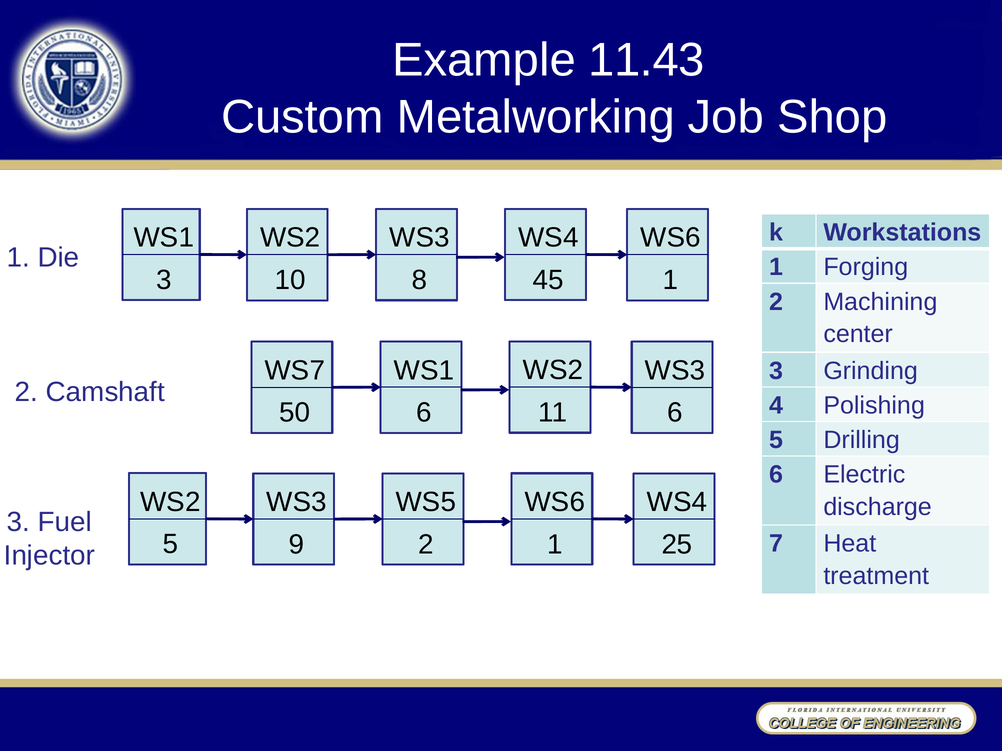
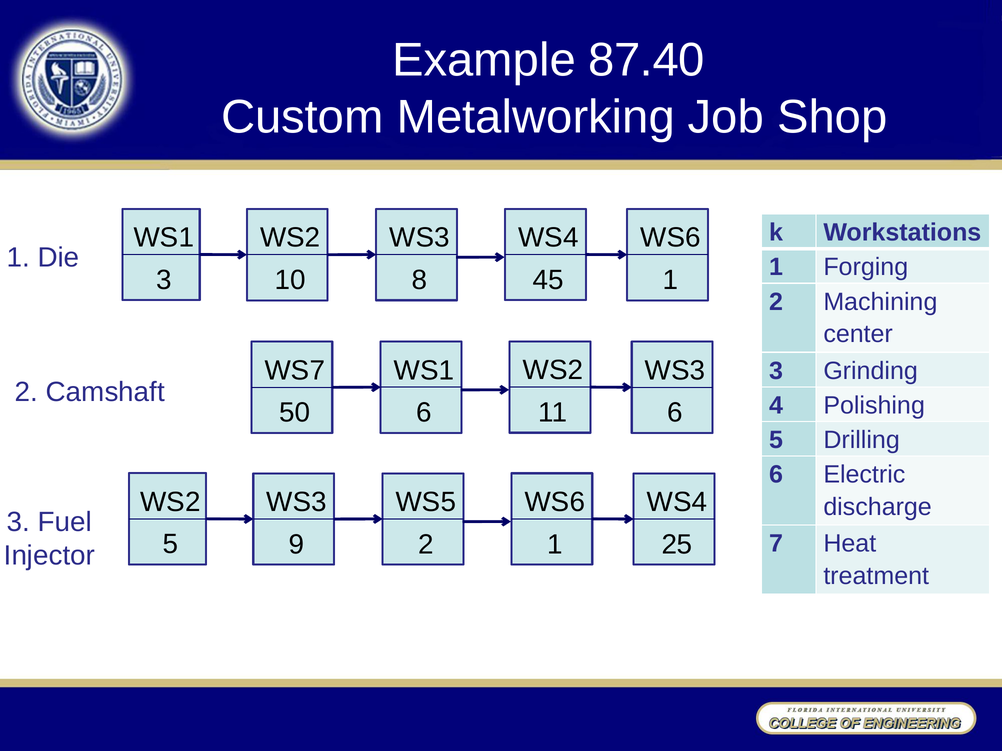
11.43: 11.43 -> 87.40 (647, 60)
